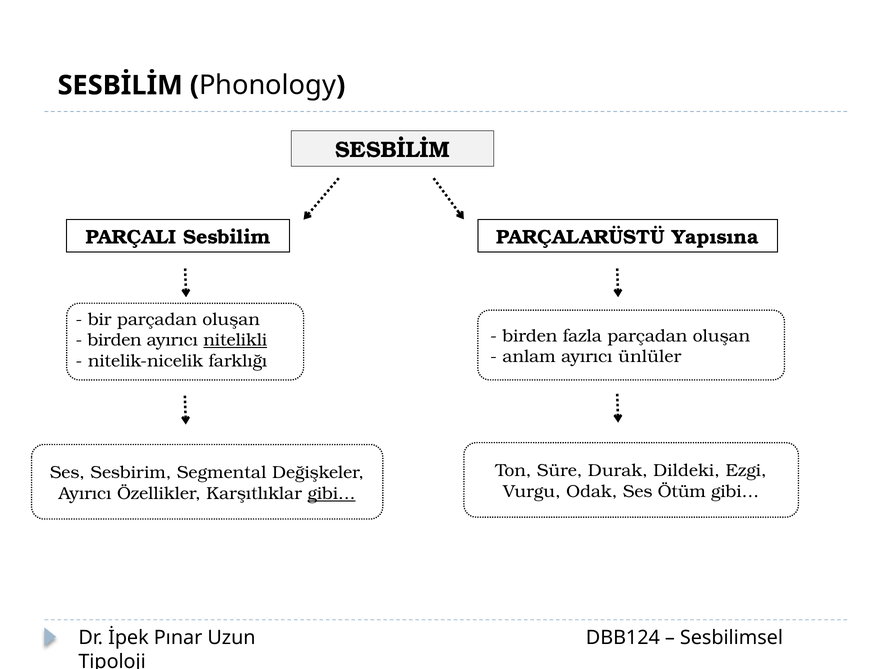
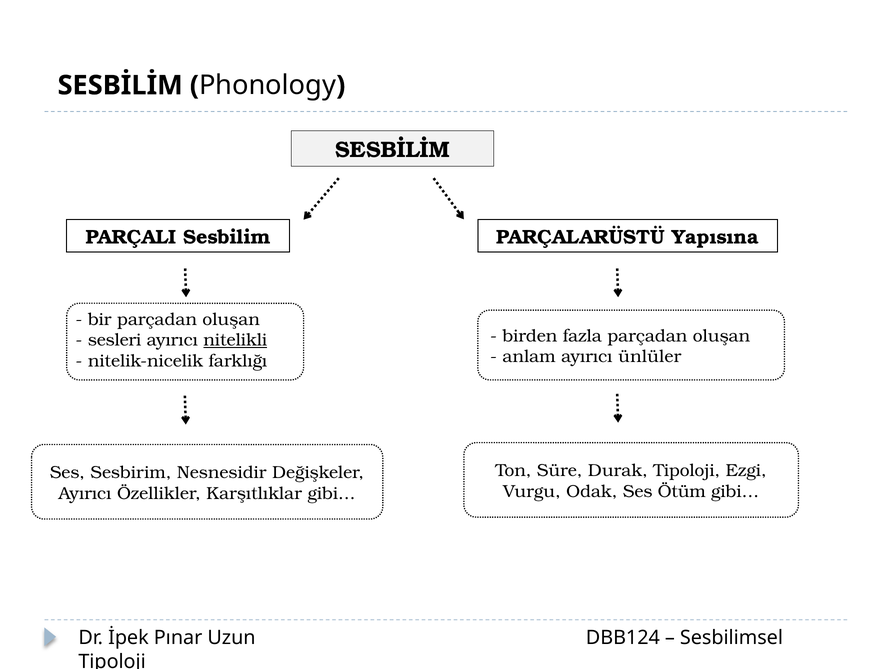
birden: birden -> sesleri (115, 340)
Durak Dildeki: Dildeki -> Tipoloji (687, 471)
Segmental: Segmental -> Nesnesidir (222, 473)
gibi… underline: present -> none (331, 493)
